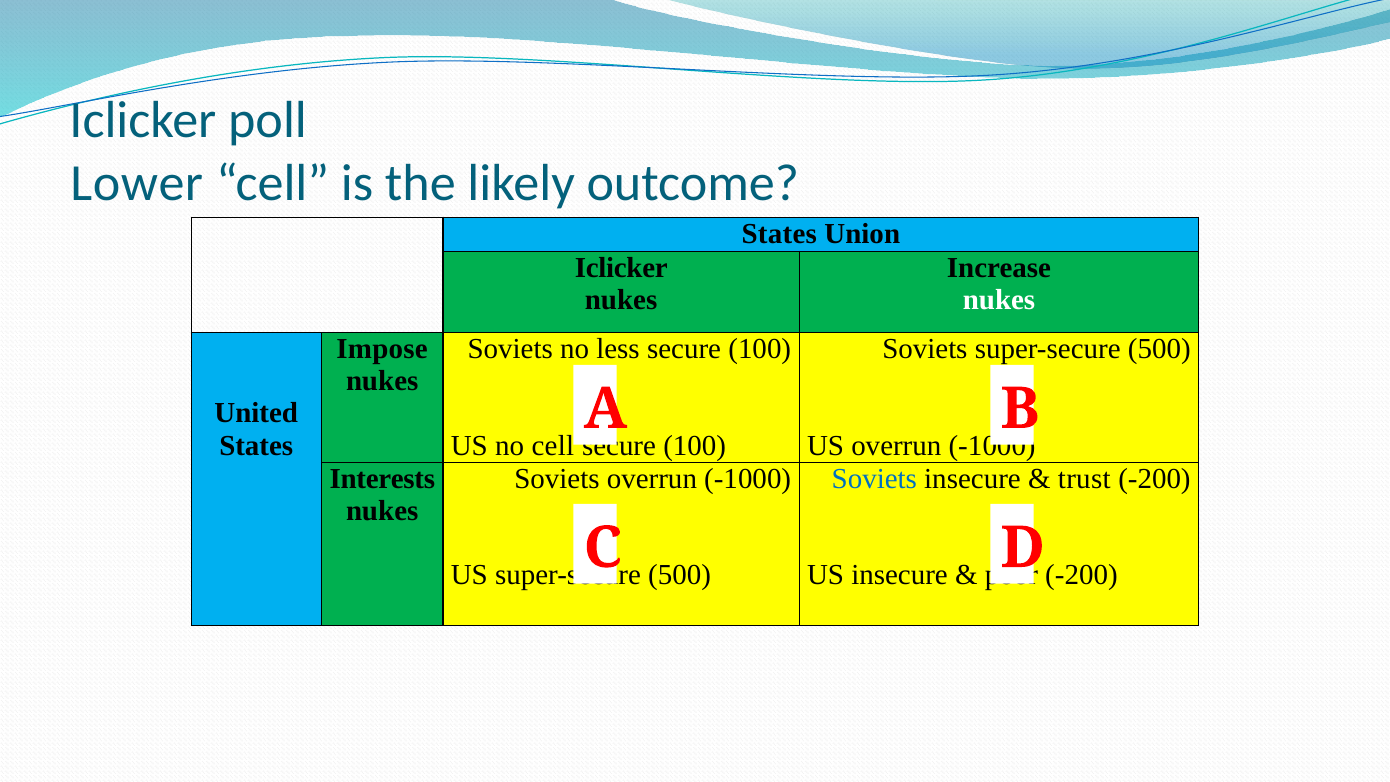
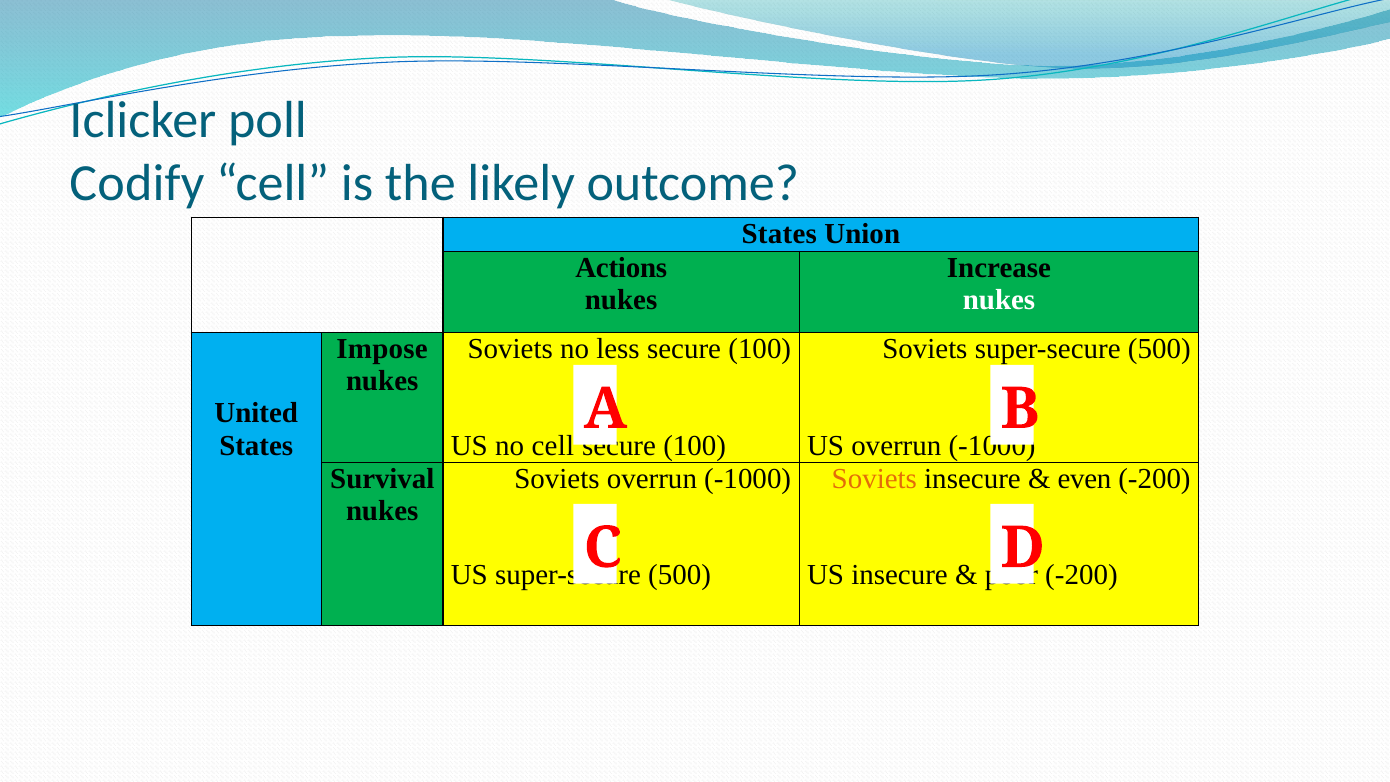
Lower: Lower -> Codify (137, 183)
Iclicker: Iclicker -> Actions (621, 267)
Interests: Interests -> Survival (382, 479)
Soviets colour: blue -> orange (874, 479)
trust: trust -> even (1085, 479)
